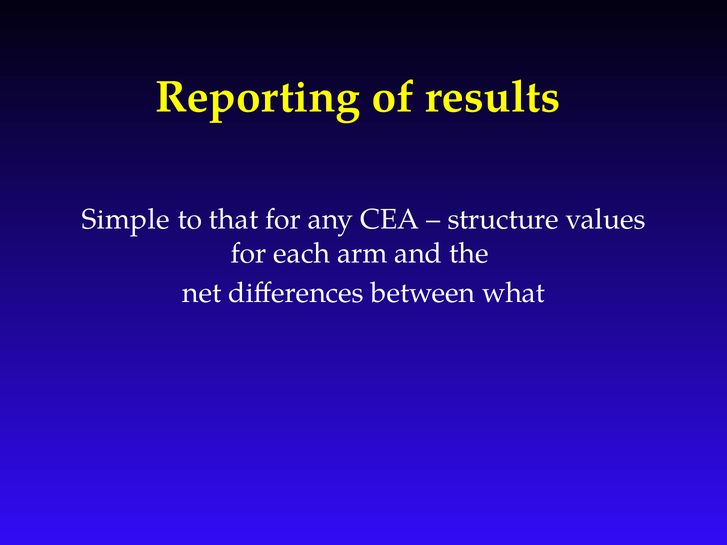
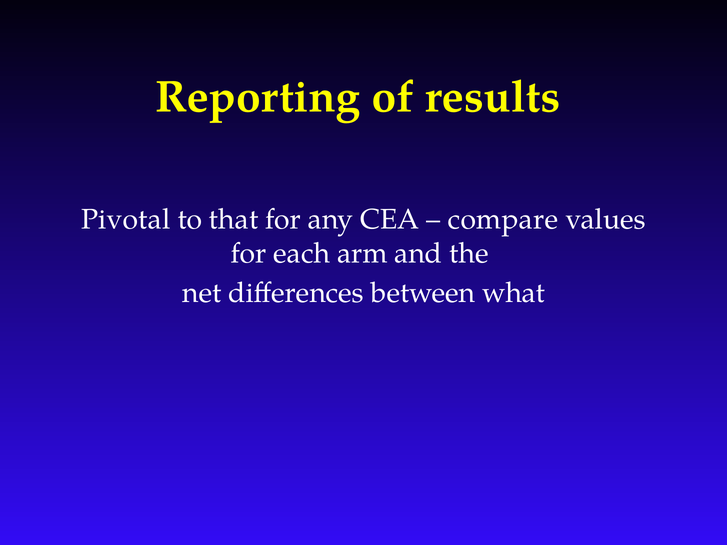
Simple: Simple -> Pivotal (126, 220)
structure: structure -> compare (503, 220)
